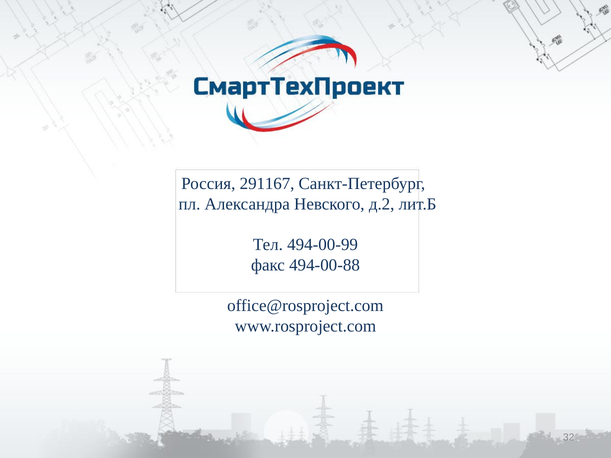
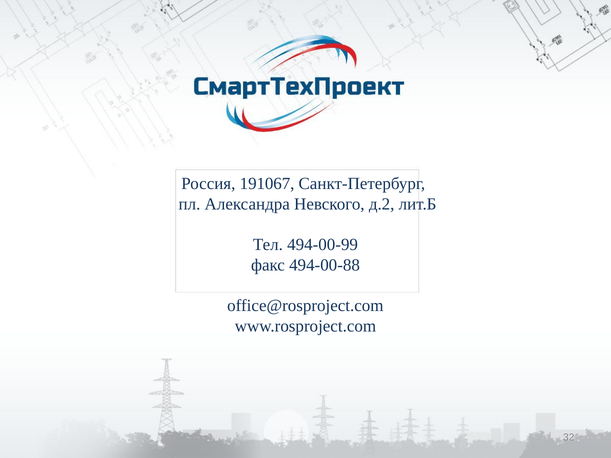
291167: 291167 -> 191067 (267, 184)
